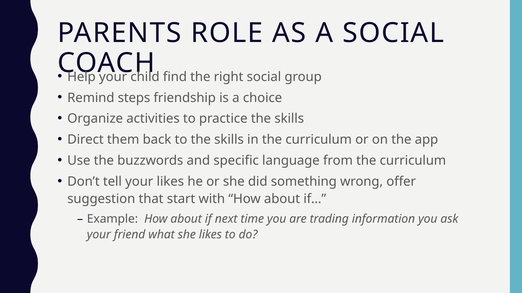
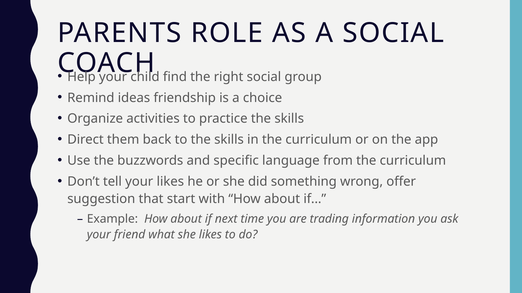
steps: steps -> ideas (134, 98)
